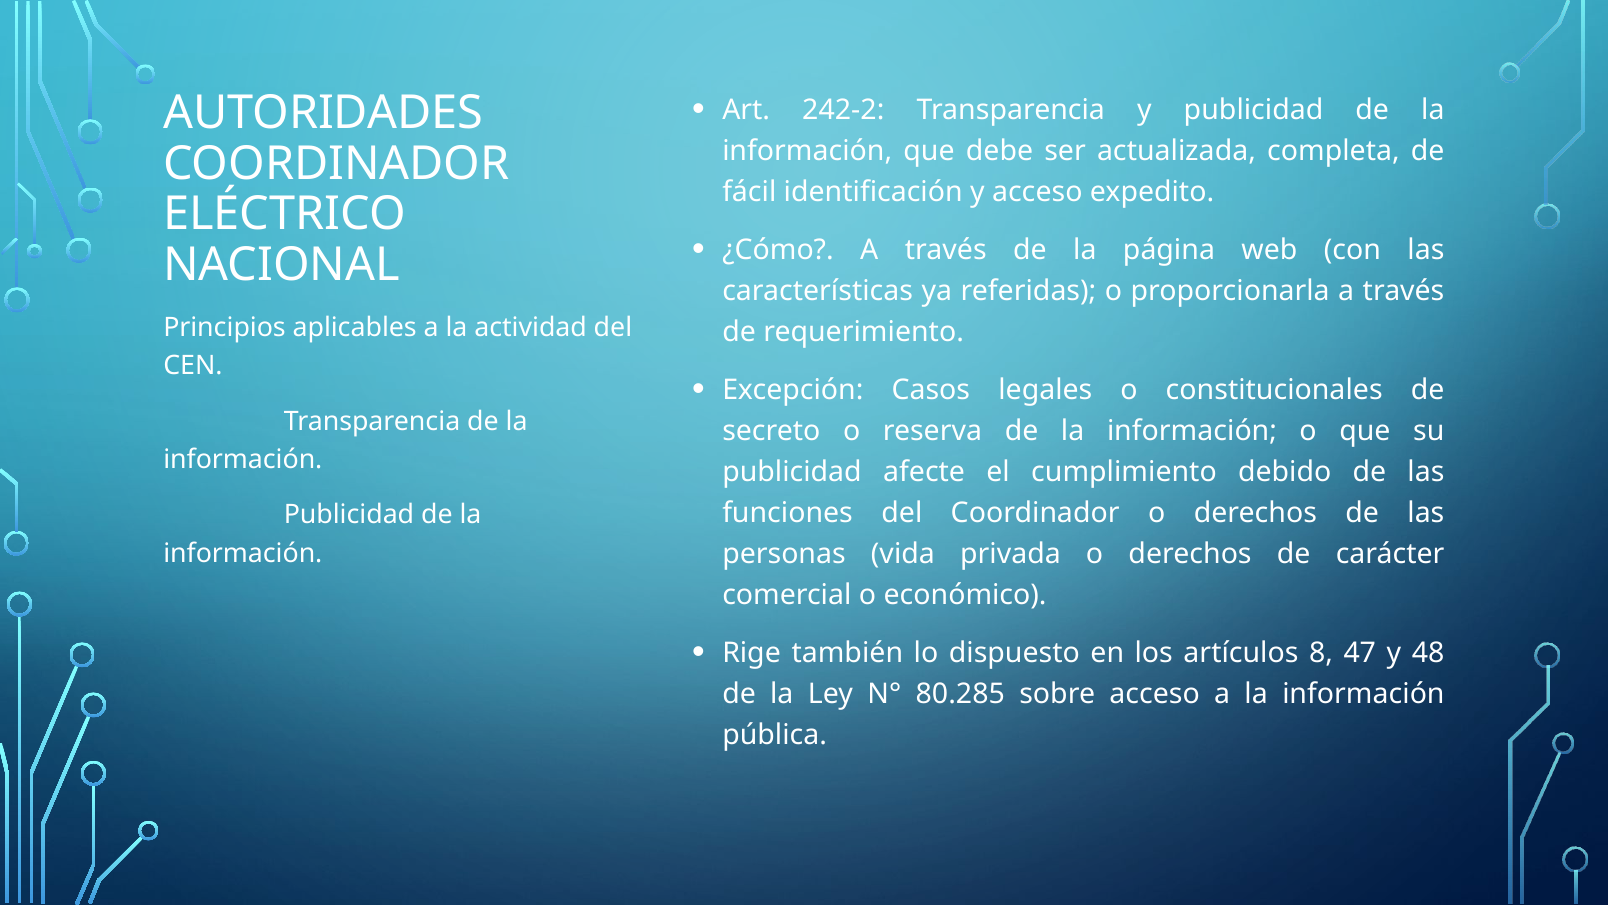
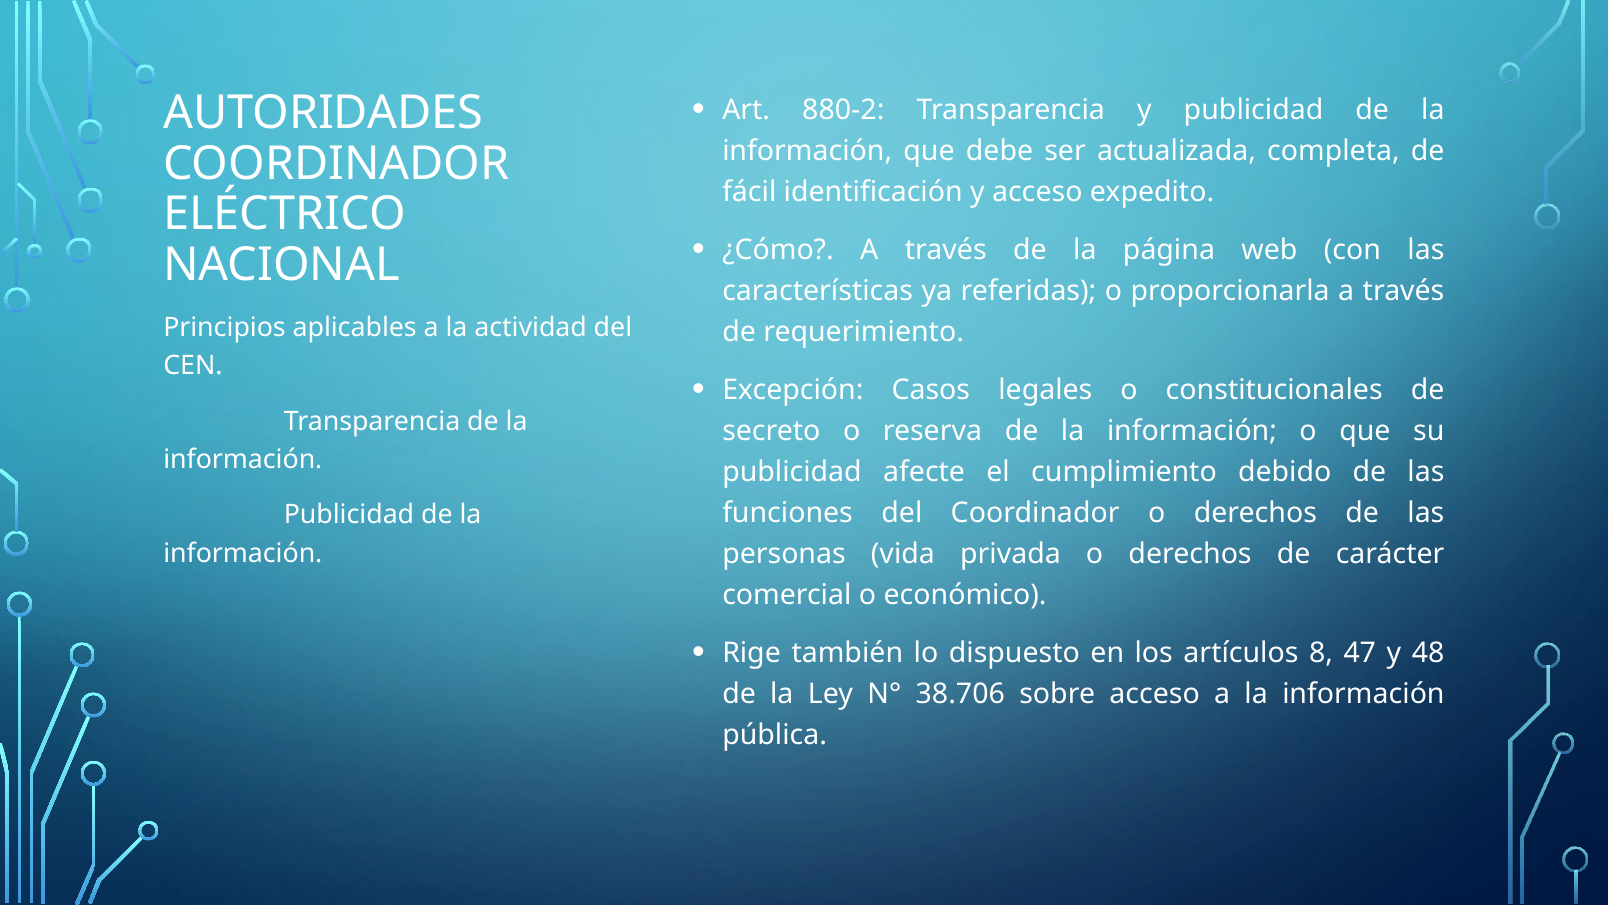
242-2: 242-2 -> 880-2 (843, 110)
80.285: 80.285 -> 38.706 (960, 694)
